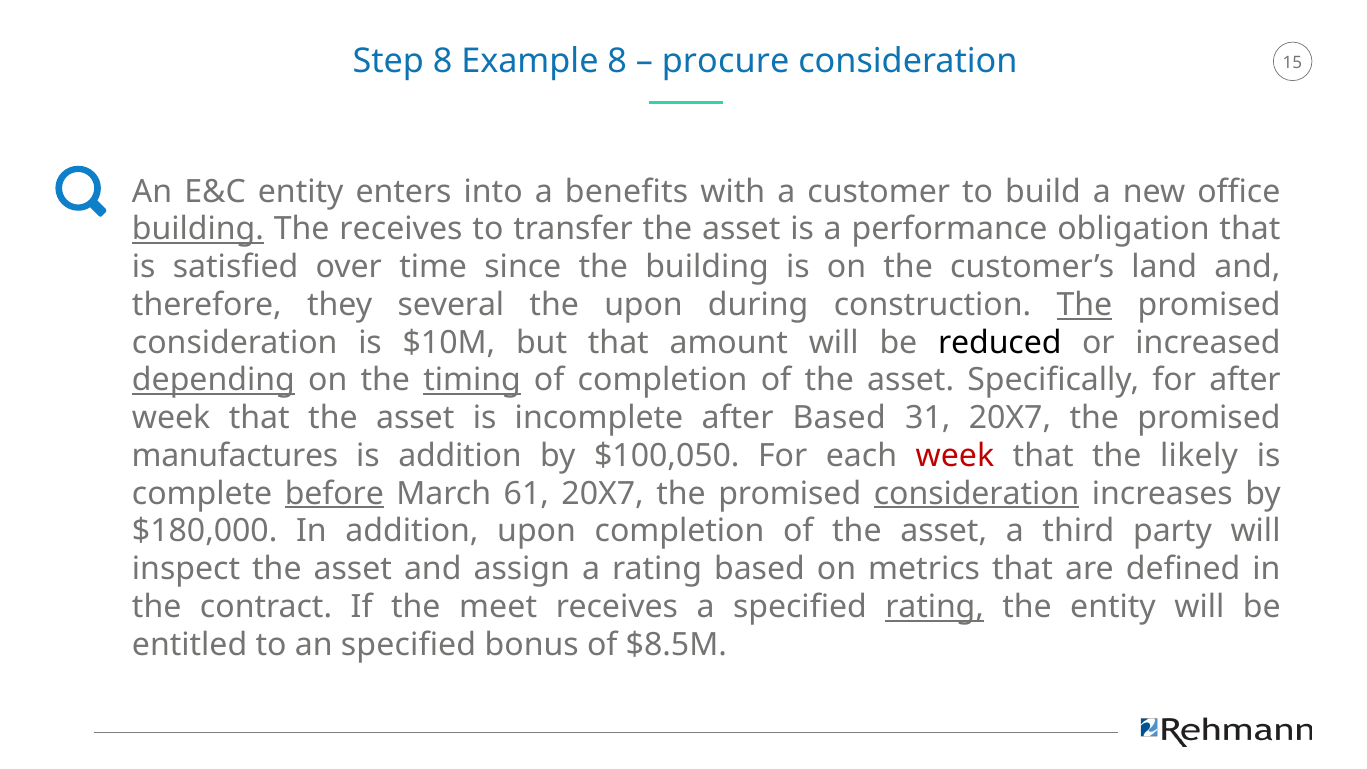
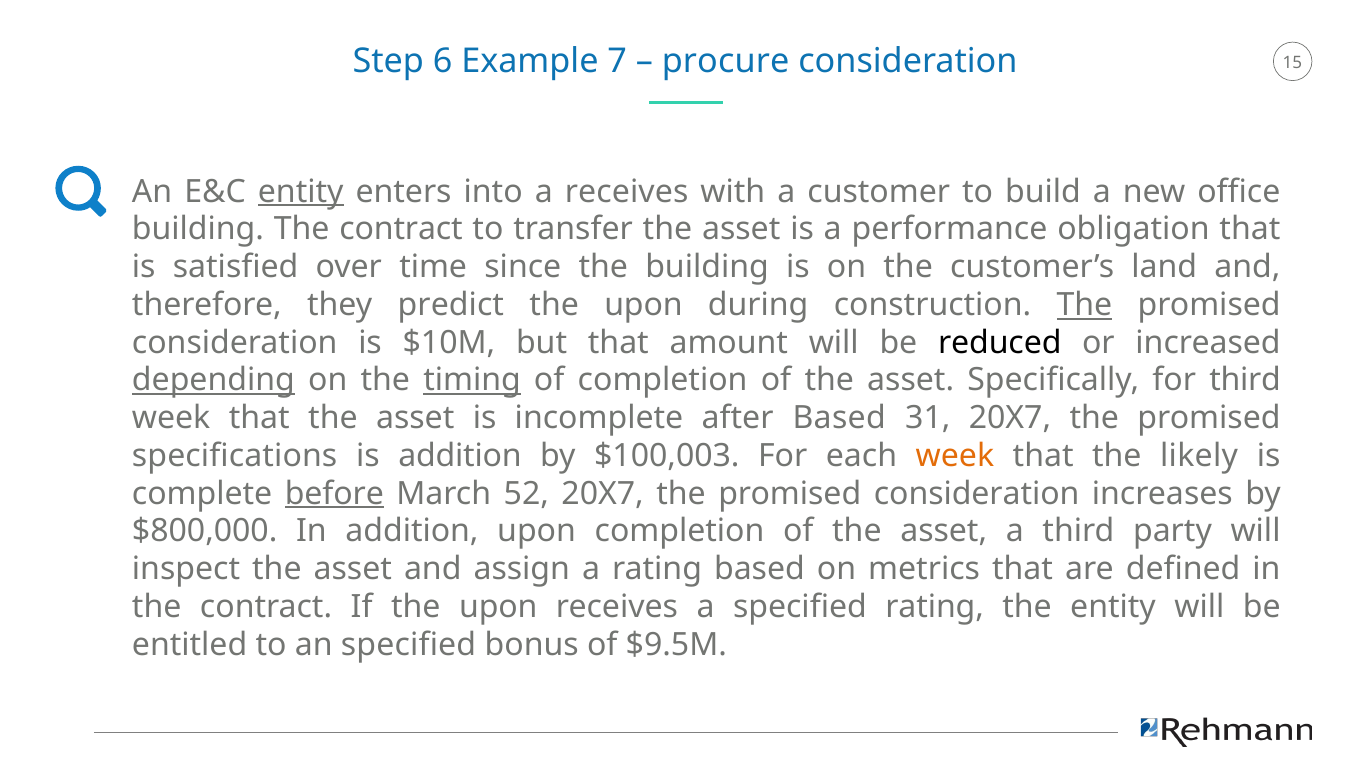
Step 8: 8 -> 6 (443, 61)
Example 8: 8 -> 7 (617, 61)
entity underline: none -> present (301, 192)
a benefits: benefits -> receives (627, 192)
building underline: present -> none (198, 229)
receives: receives -> contract (401, 229)
several: several -> predict (451, 305)
for after: after -> third (1245, 380)
manufactures: manufactures -> specifications (235, 456)
$100,050: $100,050 -> $100,003 (667, 456)
week colour: red -> orange (955, 456)
61: 61 -> 52 (526, 494)
consideration underline: present -> none (977, 494)
$180,000: $180,000 -> $800,000 (205, 531)
If the meet: meet -> upon (498, 607)
rating underline: present -> none (935, 607)
$8.5M: $8.5M -> $9.5M (676, 645)
